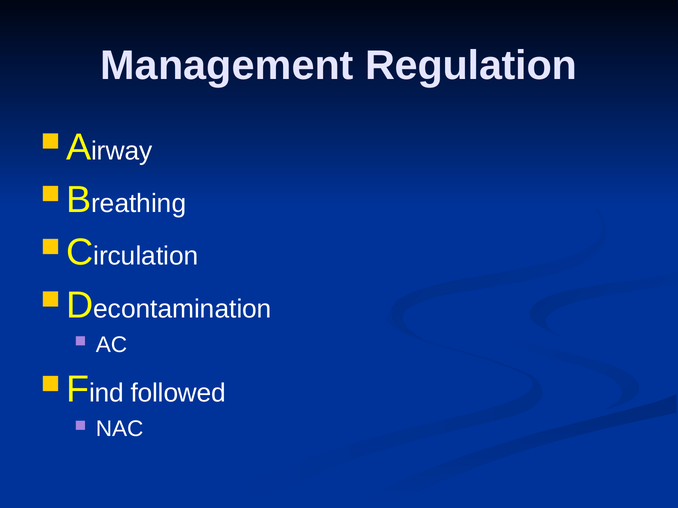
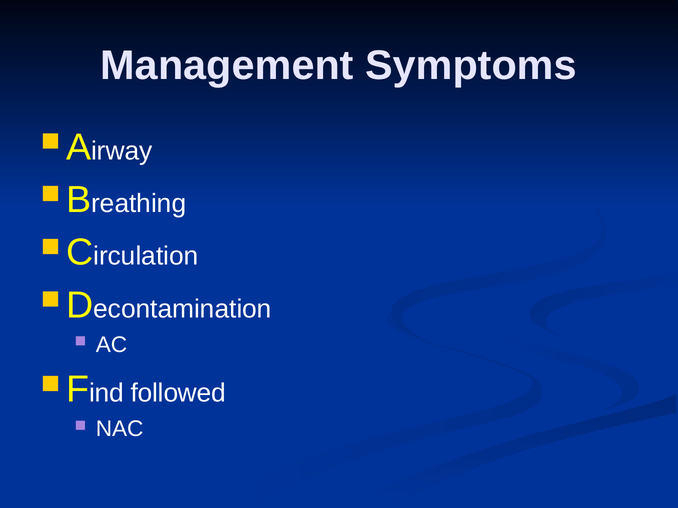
Regulation: Regulation -> Symptoms (471, 66)
